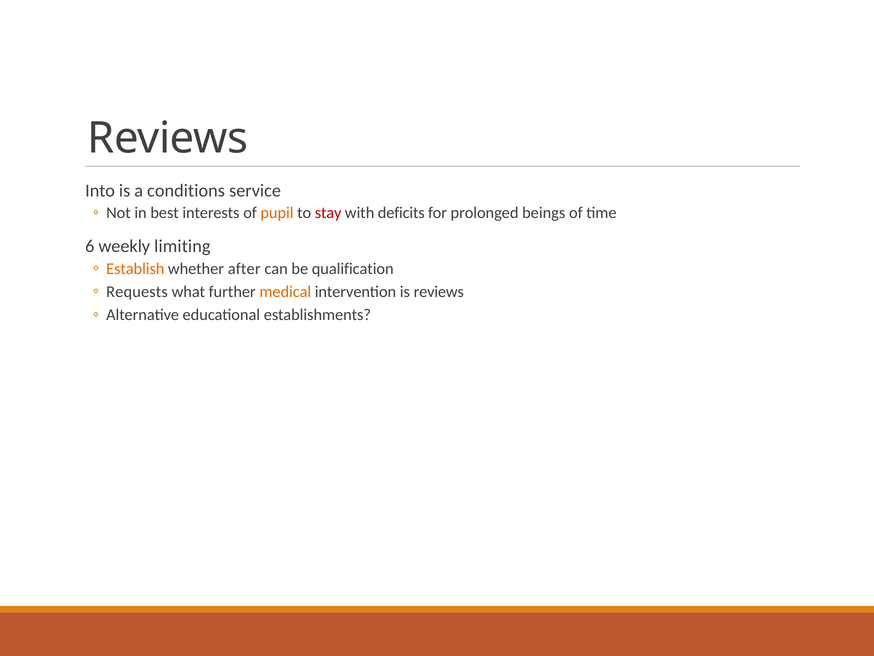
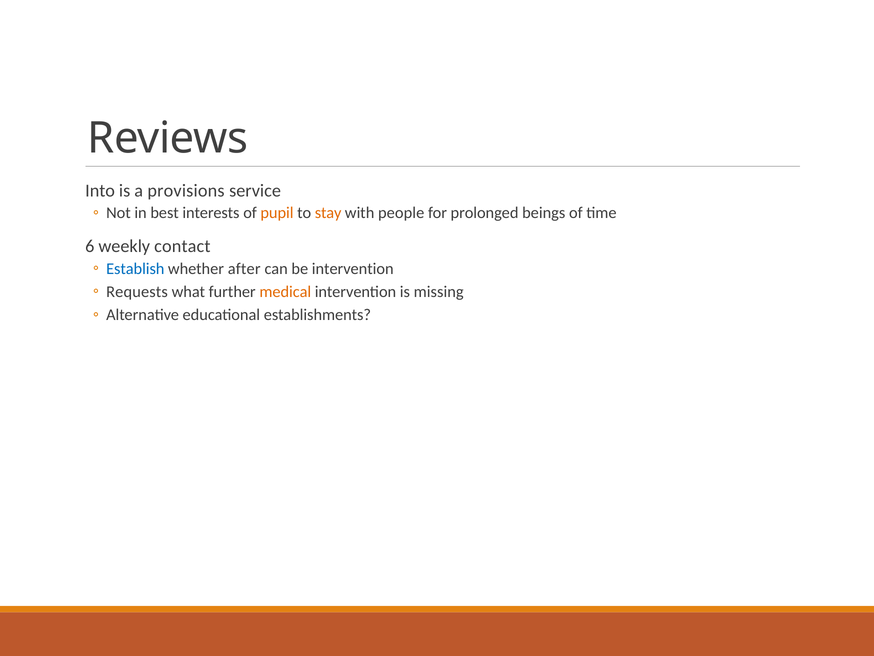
conditions: conditions -> provisions (186, 191)
stay colour: red -> orange (328, 213)
deficits: deficits -> people (401, 213)
limiting: limiting -> contact (182, 246)
Establish colour: orange -> blue (135, 268)
be qualification: qualification -> intervention (353, 268)
is reviews: reviews -> missing (439, 292)
